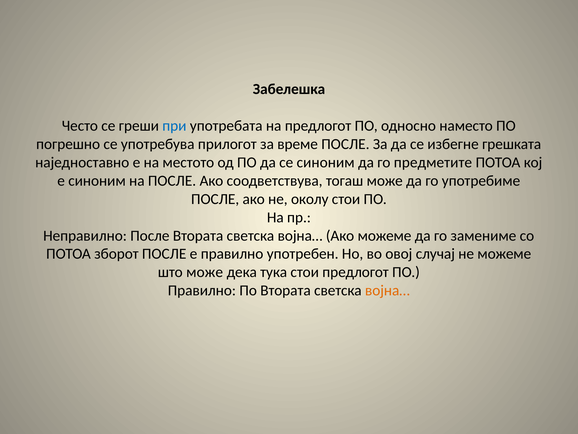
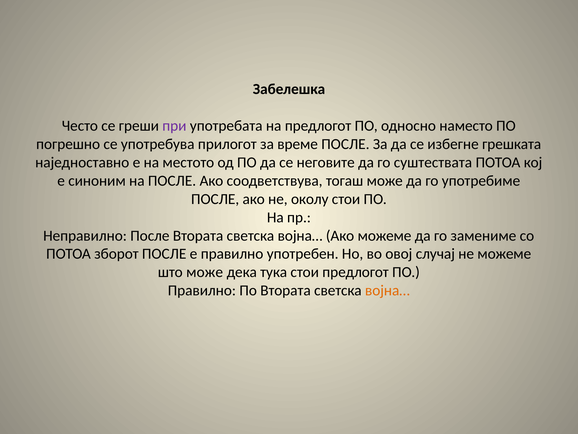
при colour: blue -> purple (174, 126)
се синоним: синоним -> неговите (326, 162)
предметите: предметите -> суштествата (433, 162)
